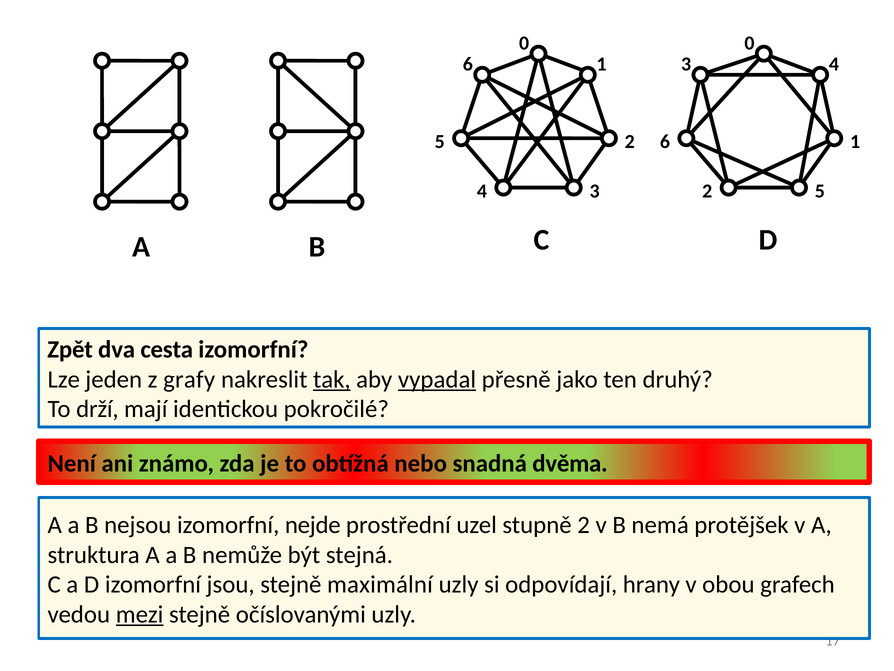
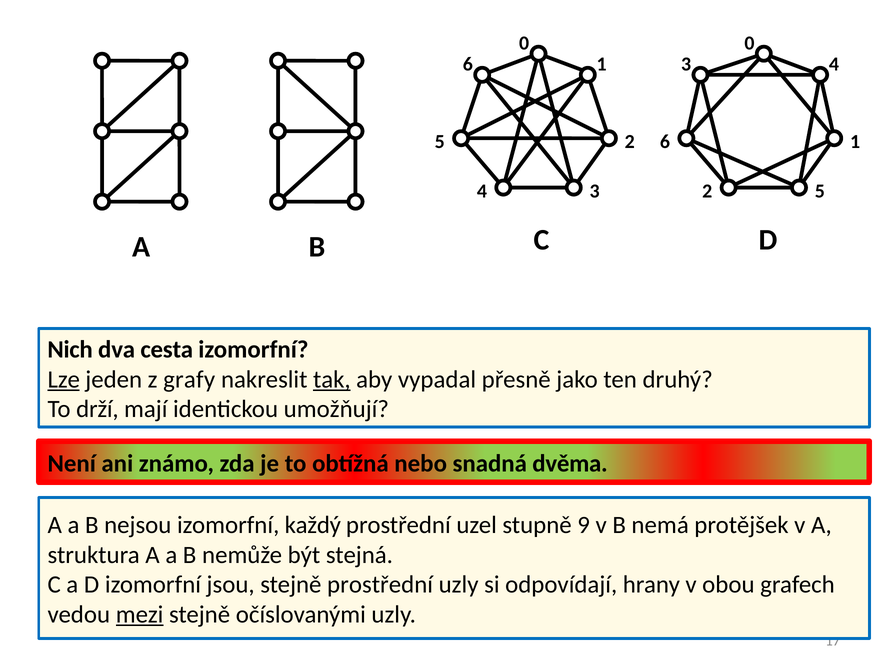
Zpět: Zpět -> Nich (70, 349)
Lze underline: none -> present (64, 379)
vypadal underline: present -> none (437, 379)
pokročilé: pokročilé -> umožňují (336, 409)
nejde: nejde -> každý (313, 525)
stupně 2: 2 -> 9 (584, 525)
stejně maximální: maximální -> prostřední (380, 584)
